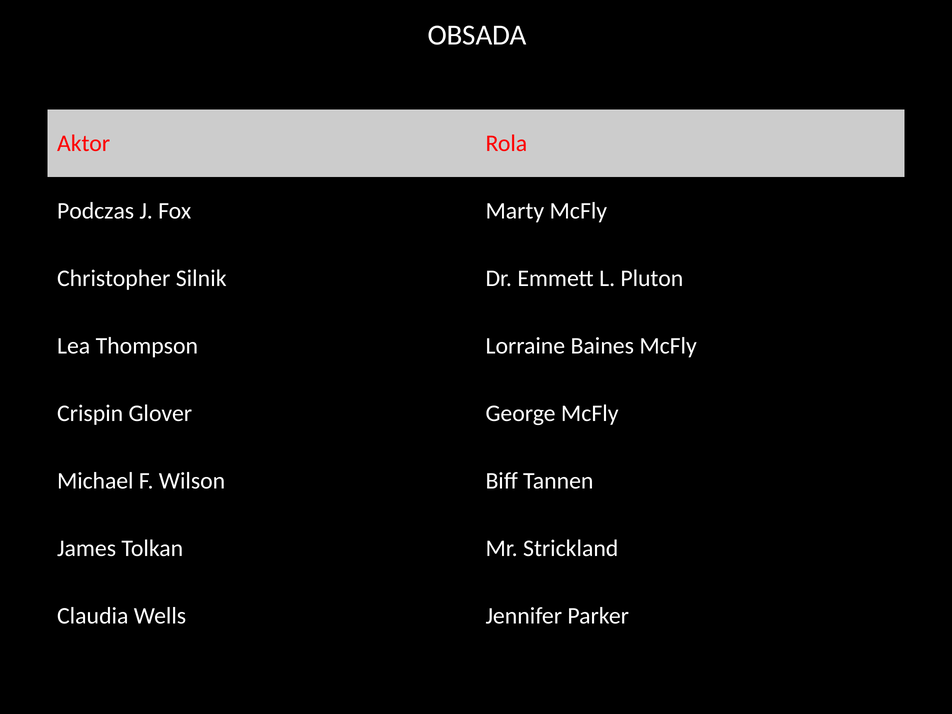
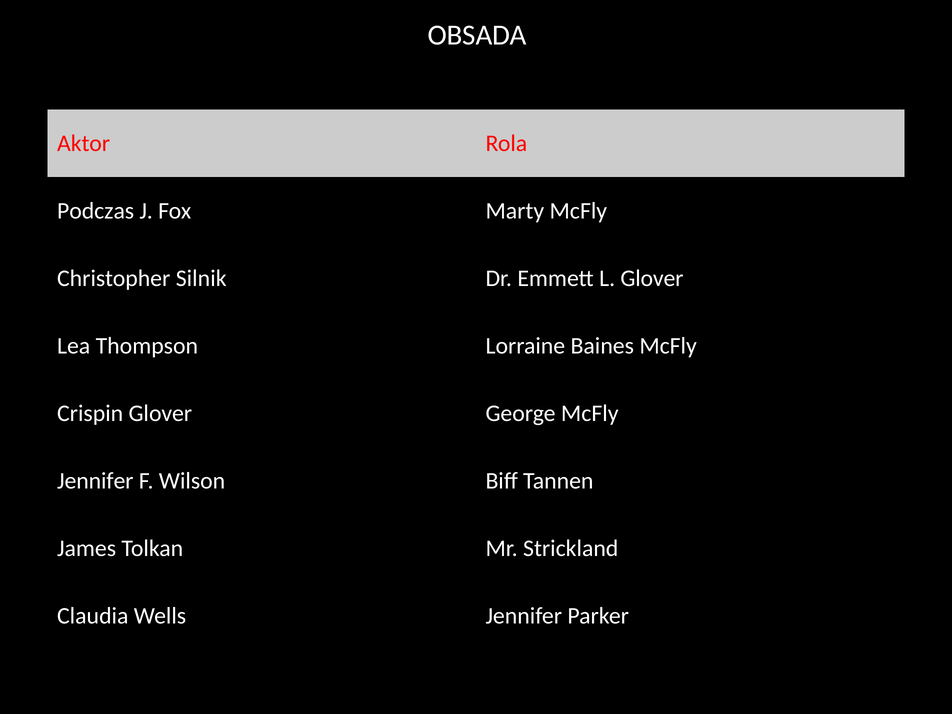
L Pluton: Pluton -> Glover (652, 279)
Michael: Michael -> Jennifer (95, 481)
